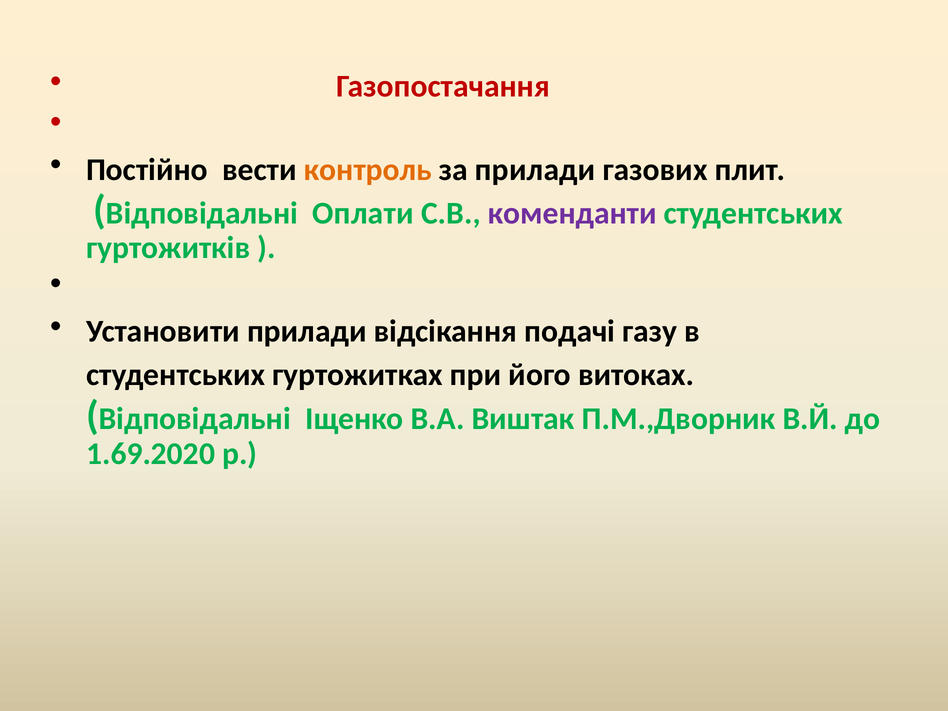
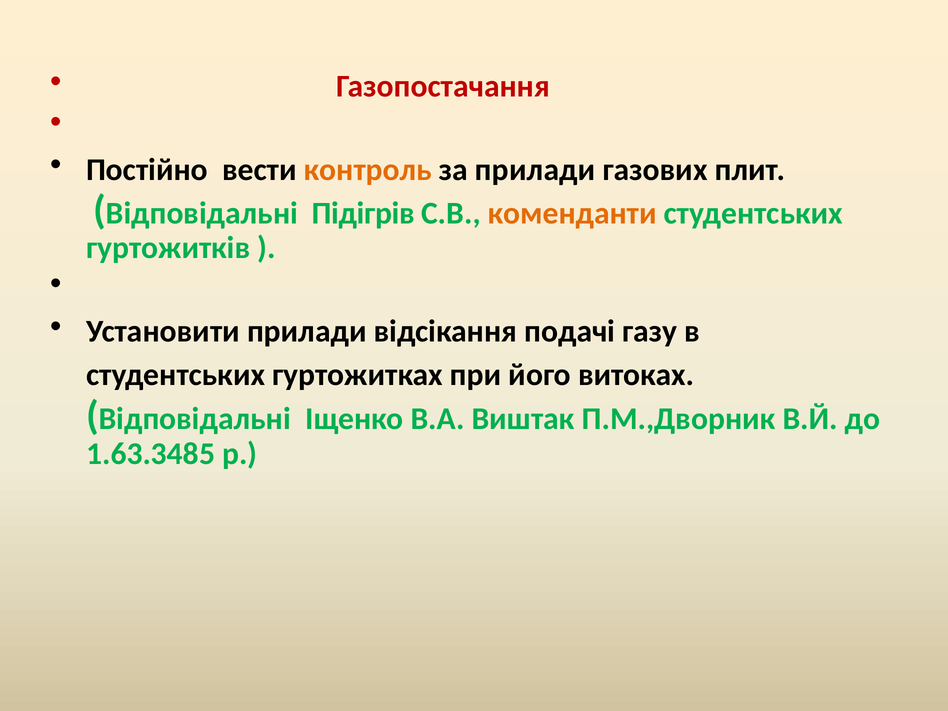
Оплати: Оплати -> Підігрів (363, 213)
коменданти colour: purple -> orange (572, 213)
1.69.2020: 1.69.2020 -> 1.63.3485 (151, 454)
